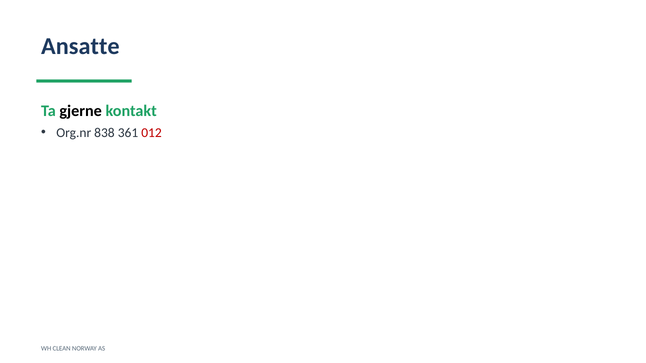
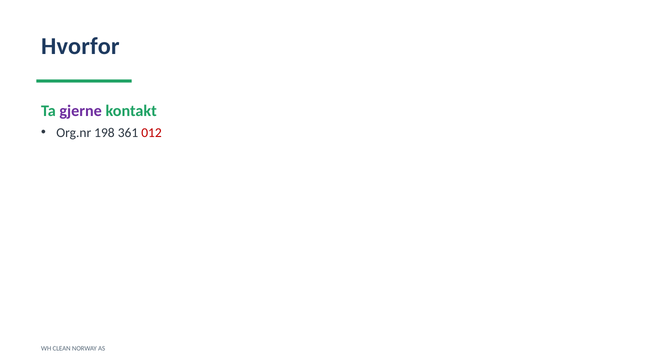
Ansatte: Ansatte -> Hvorfor (80, 46)
gjerne colour: black -> purple (81, 111)
838: 838 -> 198 (104, 133)
